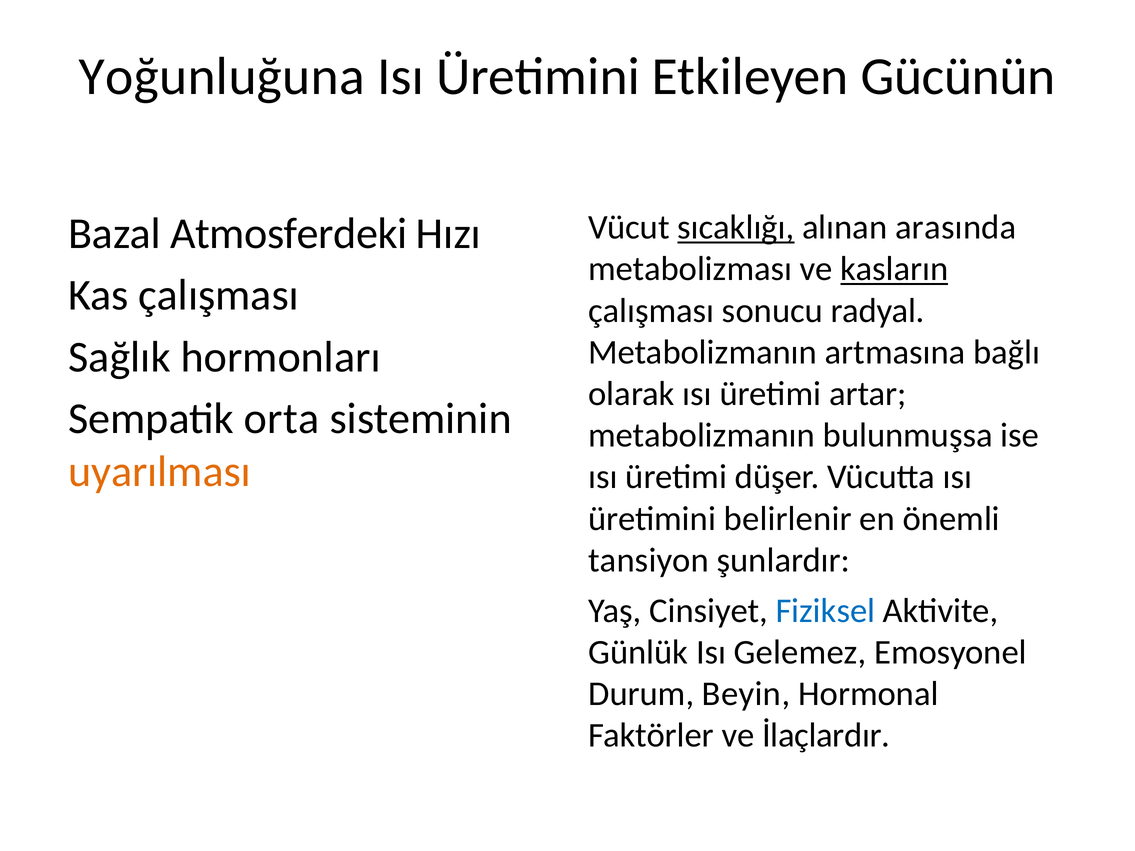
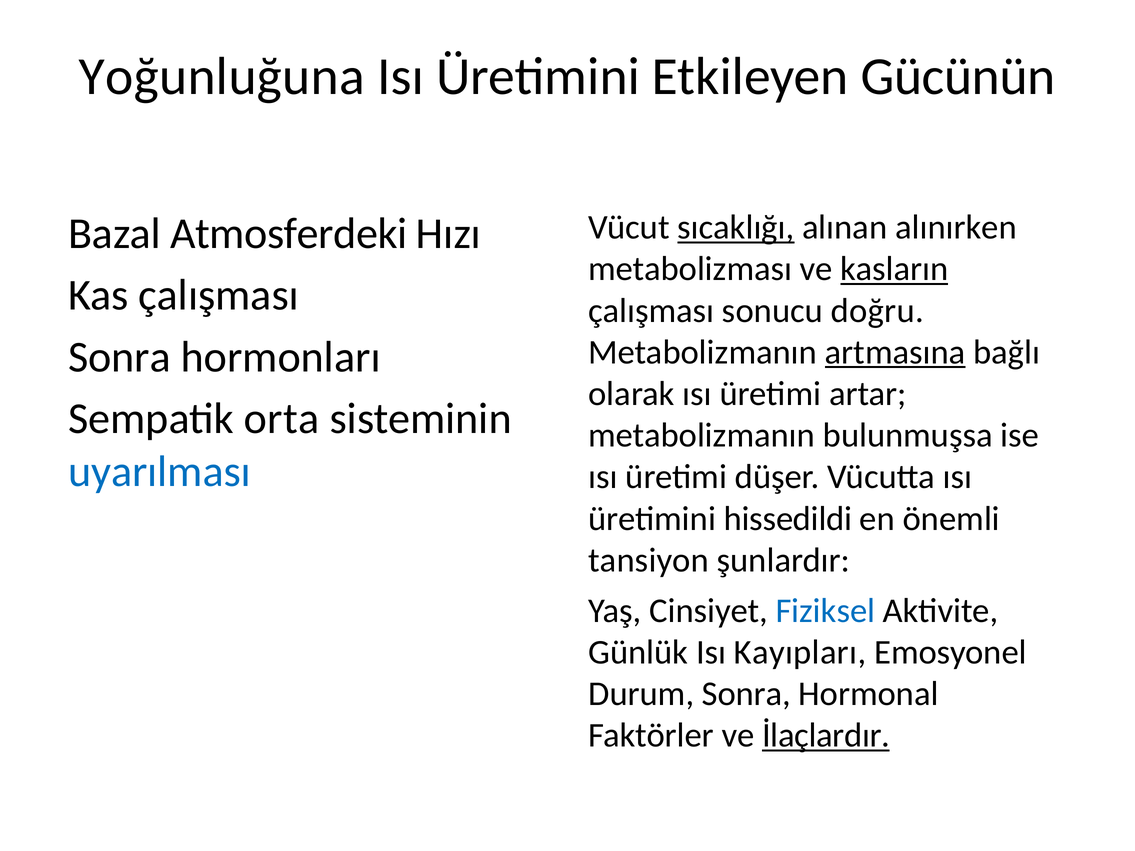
arasında: arasında -> alınırken (956, 228)
radyal: radyal -> doğru (877, 311)
artmasına underline: none -> present (895, 352)
Sağlık: Sağlık -> Sonra (119, 357)
uyarılması colour: orange -> blue (160, 472)
belirlenir: belirlenir -> hissedildi (788, 519)
Gelemez: Gelemez -> Kayıpları (800, 652)
Durum Beyin: Beyin -> Sonra (746, 694)
İlaçlardır underline: none -> present (826, 736)
